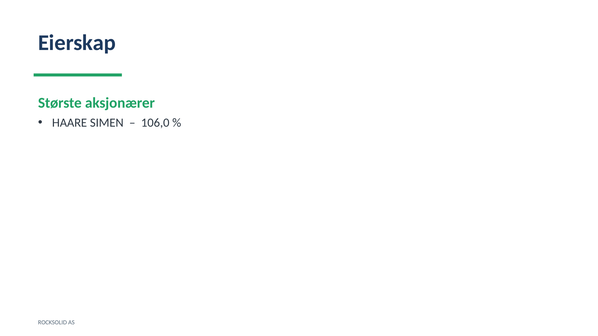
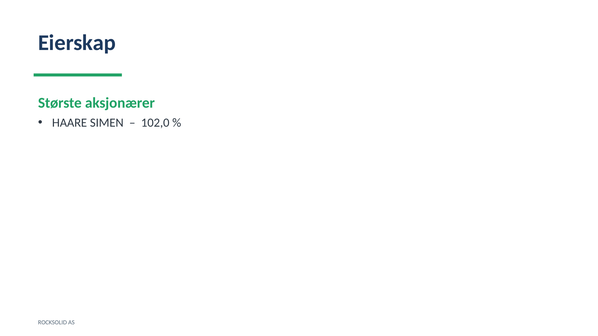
106,0: 106,0 -> 102,0 (155, 123)
